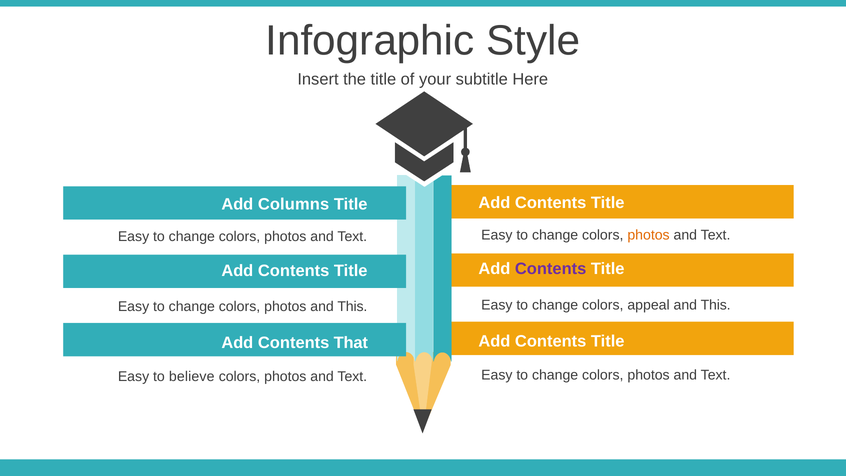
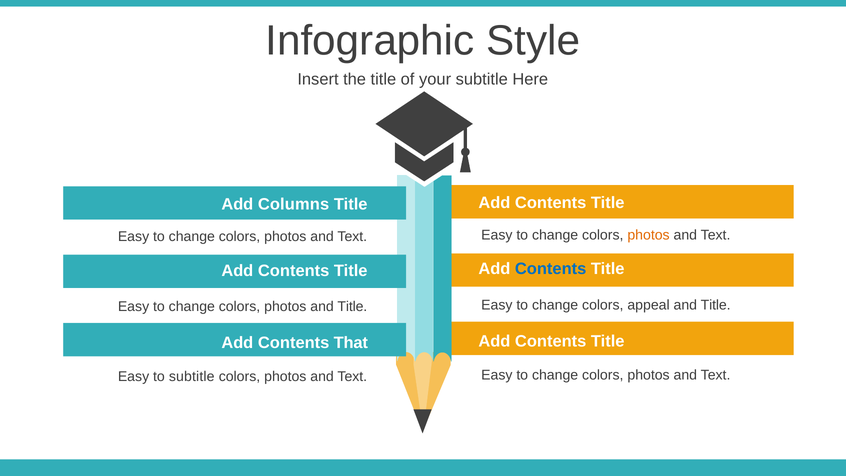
Contents colour: purple -> blue (551, 269)
This: This -> Title (716, 305)
photos and This: This -> Title (352, 306)
to believe: believe -> subtitle (192, 376)
